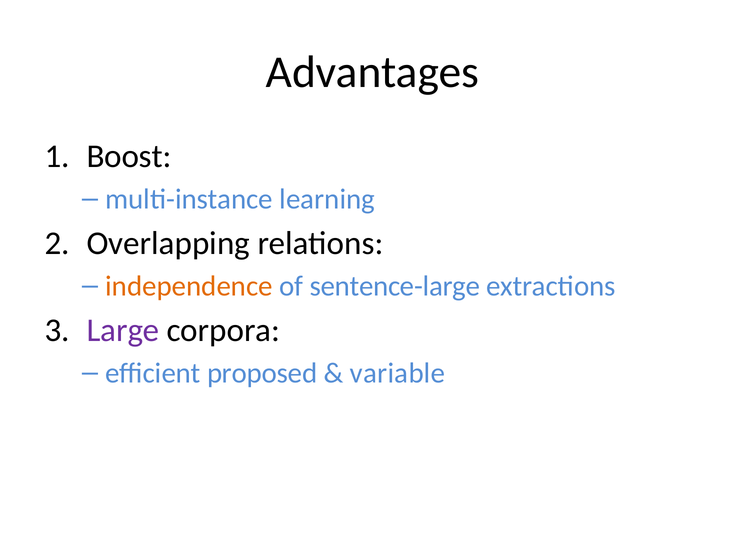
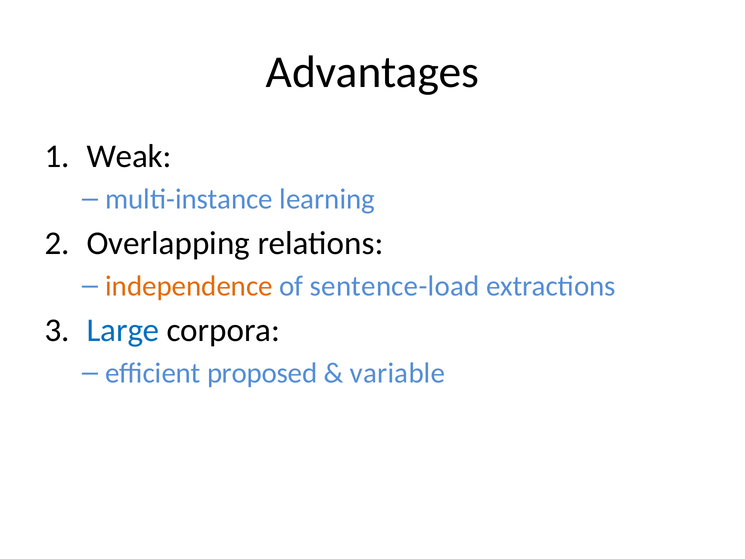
Boost: Boost -> Weak (129, 156)
sentence-large: sentence-large -> sentence-load (395, 286)
Large colour: purple -> blue (123, 330)
